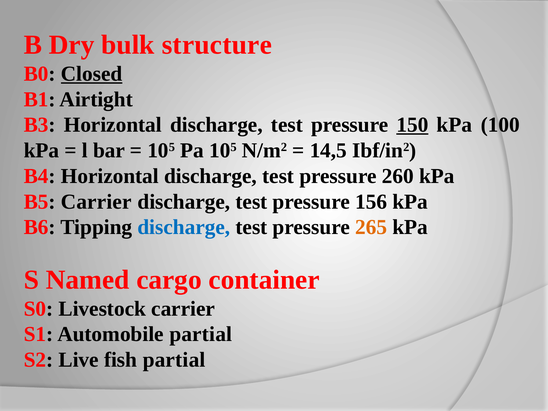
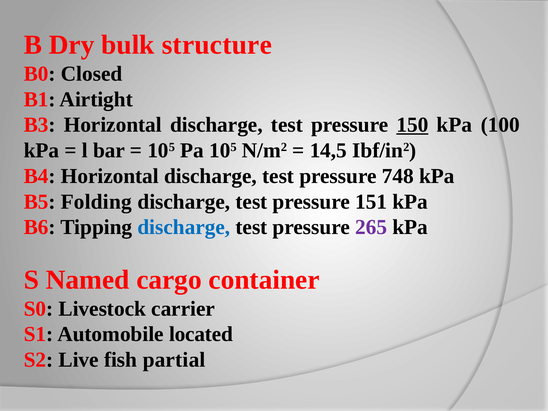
Closed underline: present -> none (92, 74)
260: 260 -> 748 (398, 176)
B5 Carrier: Carrier -> Folding (96, 202)
156: 156 -> 151 (371, 202)
265 colour: orange -> purple (371, 227)
Automobile partial: partial -> located (201, 334)
